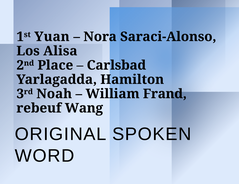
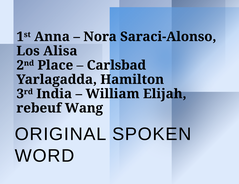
Yuan: Yuan -> Anna (52, 37)
Noah: Noah -> India (54, 94)
Frand: Frand -> Elijah (165, 94)
